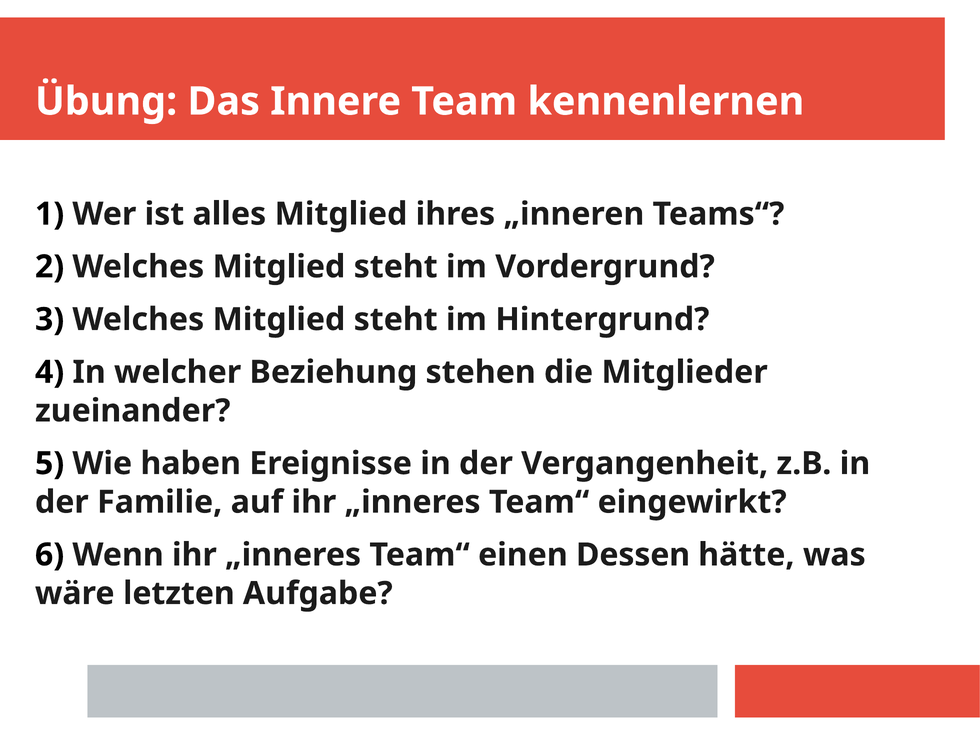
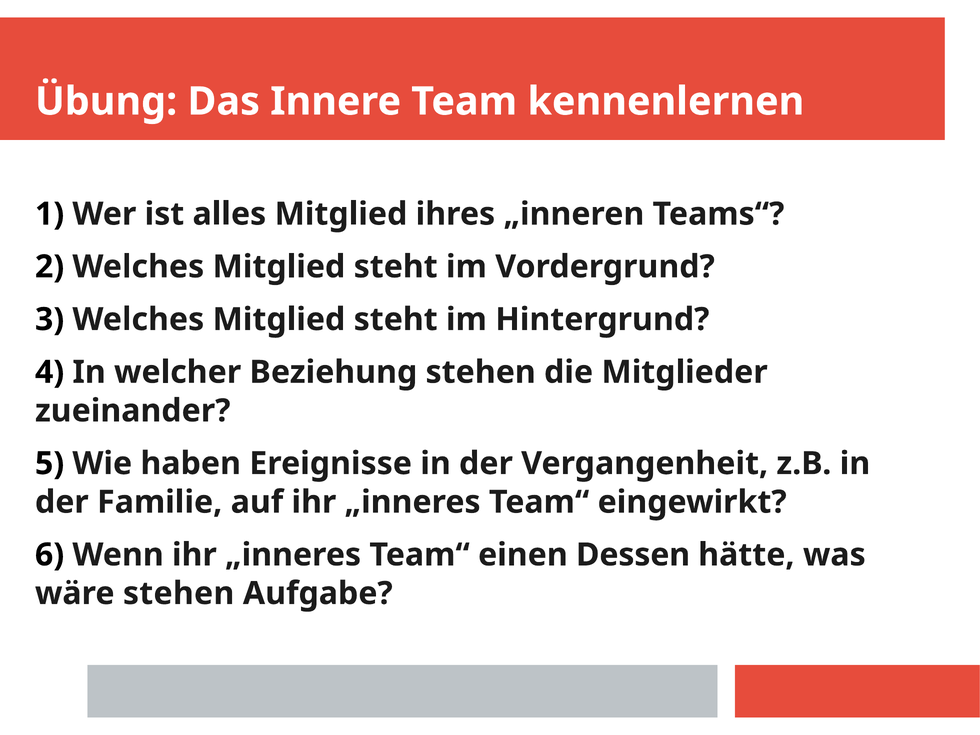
wäre letzten: letzten -> stehen (179, 593)
